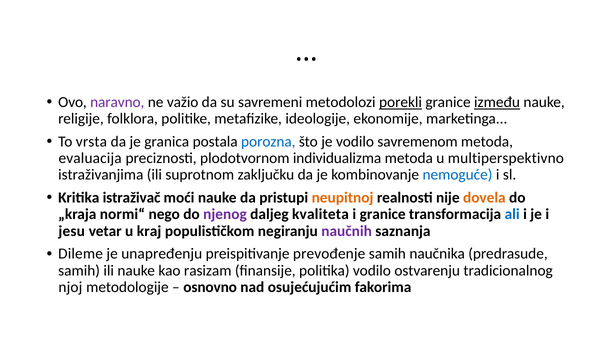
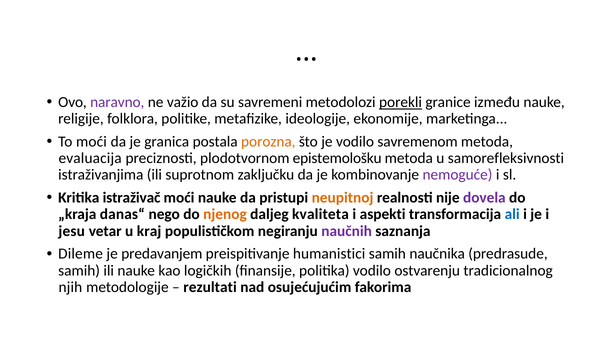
između underline: present -> none (497, 102)
To vrsta: vrsta -> moći (91, 142)
porozna colour: blue -> orange (268, 142)
individualizma: individualizma -> epistemološku (337, 158)
multiperspektivno: multiperspektivno -> samorefleksivnosti (506, 158)
nemoguće colour: blue -> purple (457, 175)
dovela colour: orange -> purple (484, 198)
normi“: normi“ -> danas“ (122, 214)
njenog colour: purple -> orange (225, 214)
i granice: granice -> aspekti (383, 214)
unapređenju: unapređenju -> predavanjem (162, 254)
prevođenje: prevođenje -> humanistici (329, 254)
rasizam: rasizam -> logičkih (208, 270)
njoj: njoj -> njih (70, 287)
osnovno: osnovno -> rezultati (210, 287)
